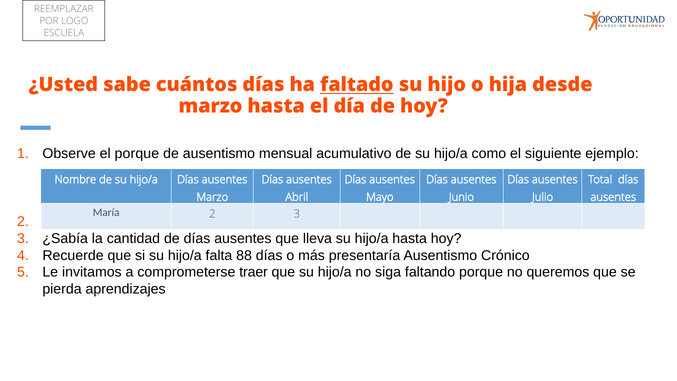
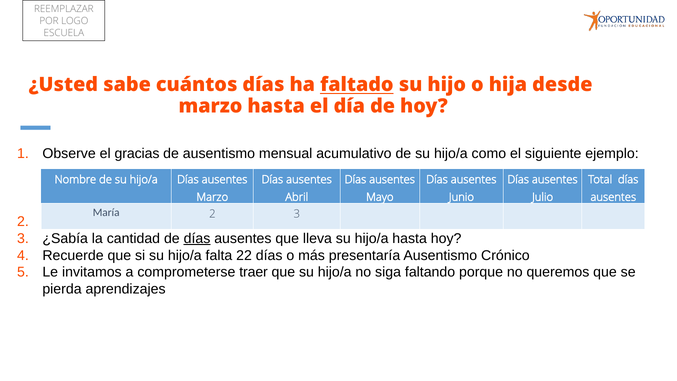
el porque: porque -> gracias (137, 154)
días underline: none -> present (197, 238)
88: 88 -> 22 (244, 255)
